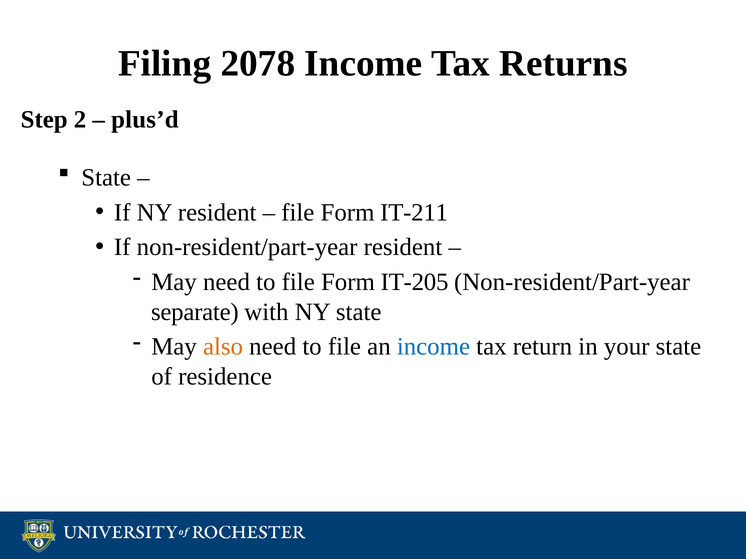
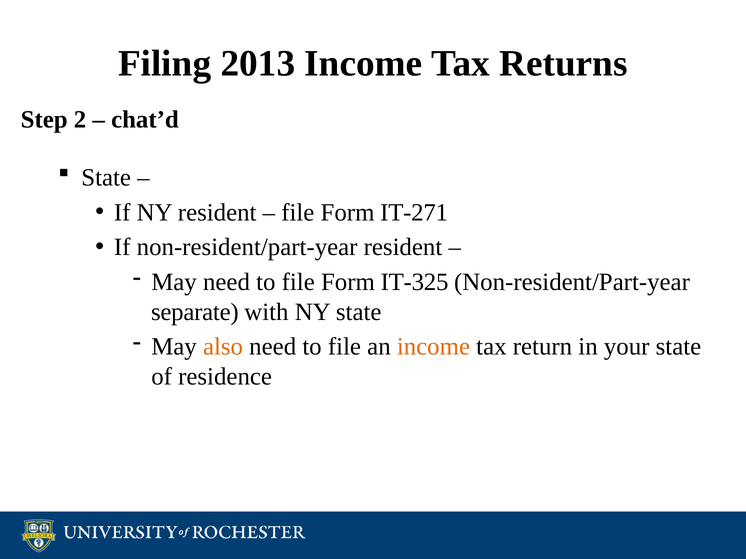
2078: 2078 -> 2013 (258, 64)
plus’d: plus’d -> chat’d (145, 120)
IT-211: IT-211 -> IT-271 (414, 213)
IT-205: IT-205 -> IT-325 (415, 282)
income colour: blue -> orange (433, 347)
